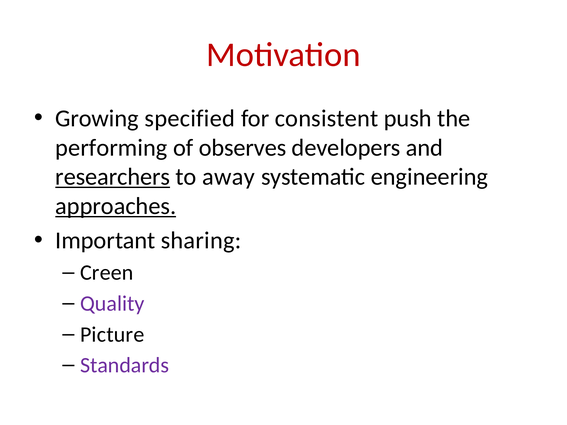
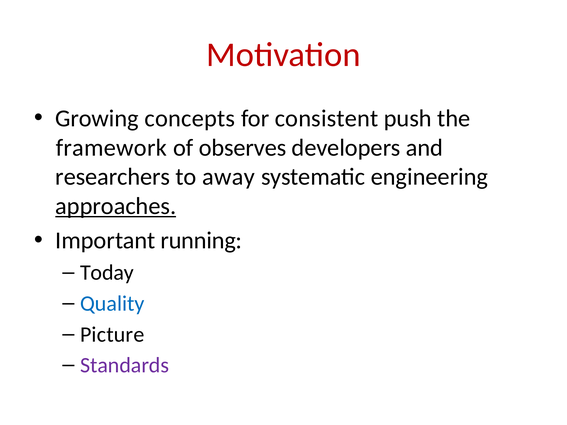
specified: specified -> concepts (190, 118)
performing: performing -> framework (111, 148)
researchers underline: present -> none (113, 177)
sharing: sharing -> running (201, 241)
Creen: Creen -> Today (107, 273)
Quality colour: purple -> blue (112, 304)
